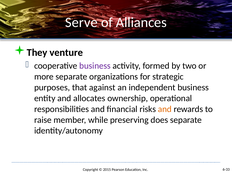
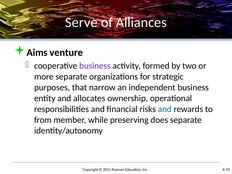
They: They -> Aims (37, 53)
against: against -> narrow (102, 87)
and colour: orange -> blue (165, 109)
raise: raise -> from (43, 120)
